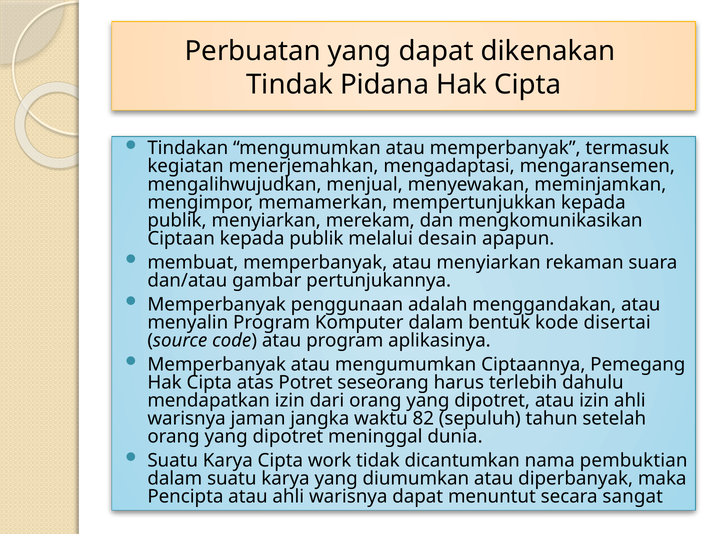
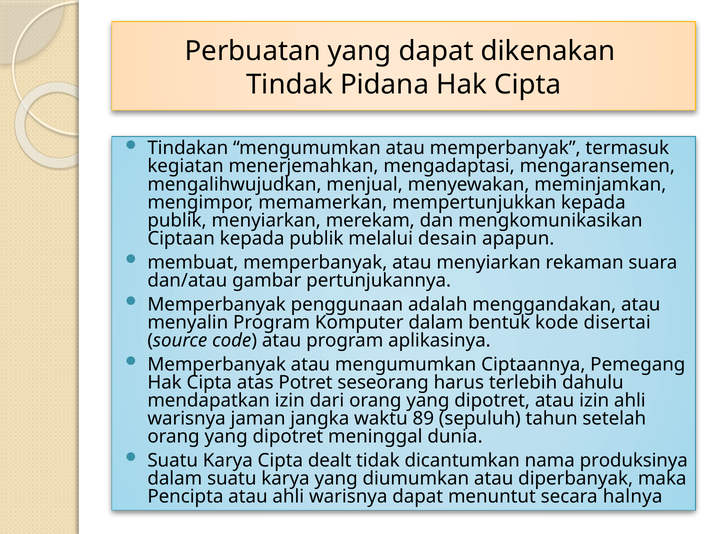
82: 82 -> 89 (423, 418)
work: work -> dealt (330, 460)
pembuktian: pembuktian -> produksinya (634, 460)
sangat: sangat -> halnya (633, 496)
